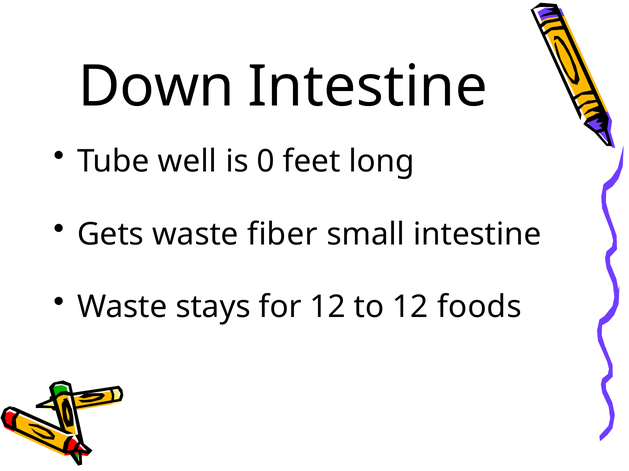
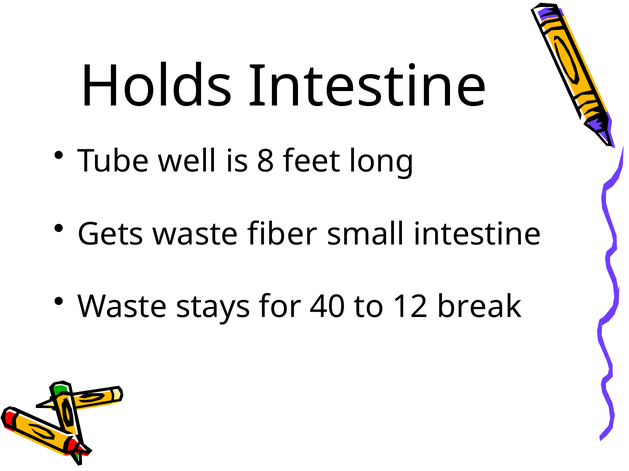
Down: Down -> Holds (156, 87)
0: 0 -> 8 (266, 162)
for 12: 12 -> 40 (328, 307)
foods: foods -> break (479, 307)
